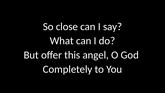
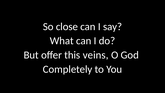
angel: angel -> veins (96, 55)
